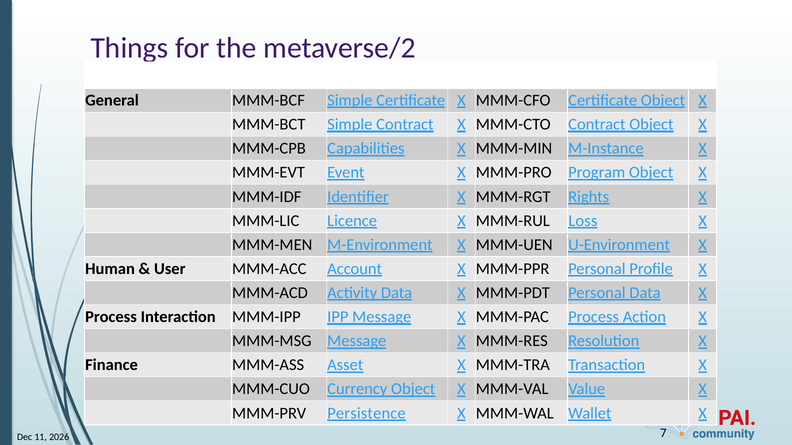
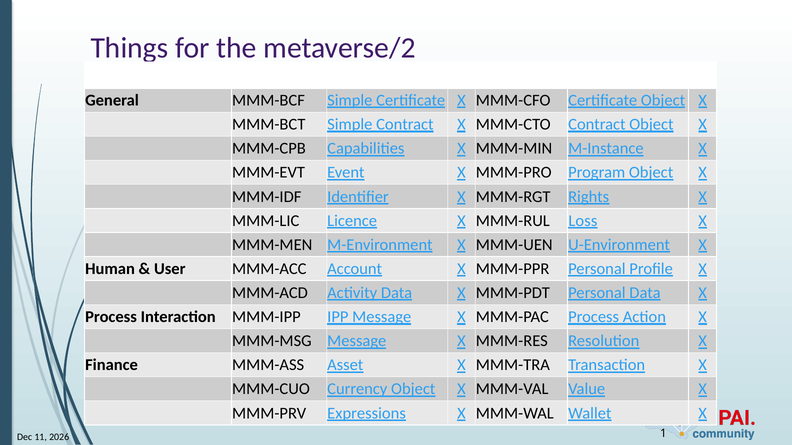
Persistence: Persistence -> Expressions (367, 414)
7: 7 -> 1 (663, 434)
